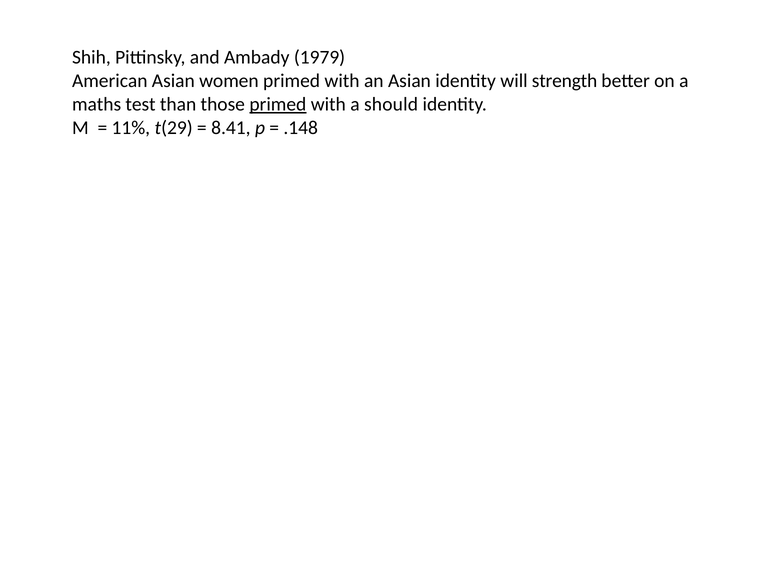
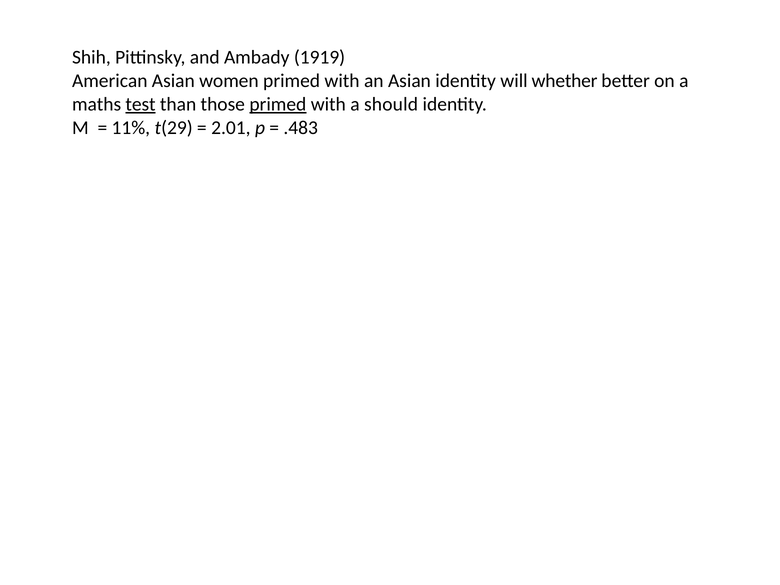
1979: 1979 -> 1919 (320, 58)
strength: strength -> whether (565, 81)
test underline: none -> present (141, 104)
8.41: 8.41 -> 2.01 (231, 128)
.148: .148 -> .483 (301, 128)
